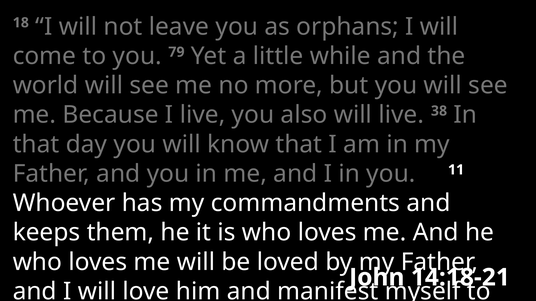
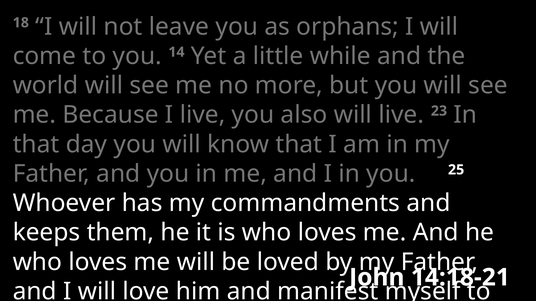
79: 79 -> 14 (176, 52)
38: 38 -> 23 (439, 111)
11: 11 -> 25 (456, 170)
